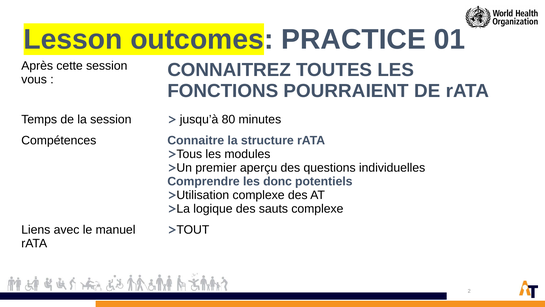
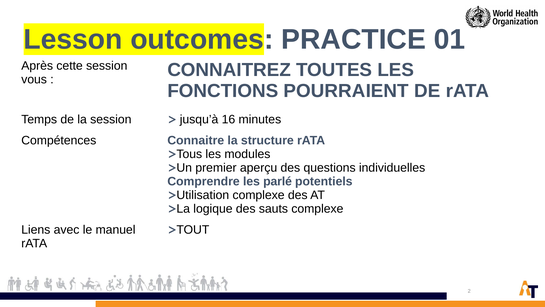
80: 80 -> 16 (228, 119)
donc: donc -> parlé (278, 181)
